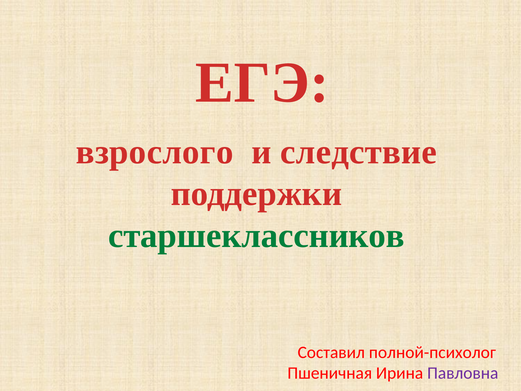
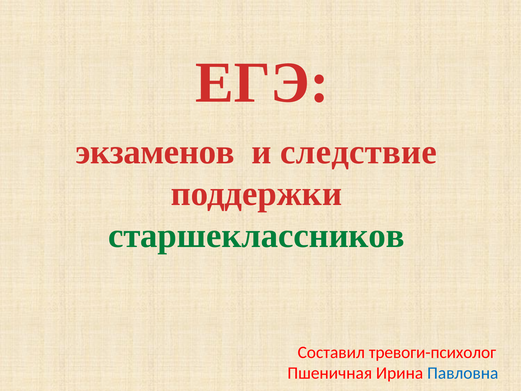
взрослого: взрослого -> экзаменов (155, 152)
полной-психолог: полной-психолог -> тревоги-психолог (432, 352)
Павловна colour: purple -> blue (463, 373)
